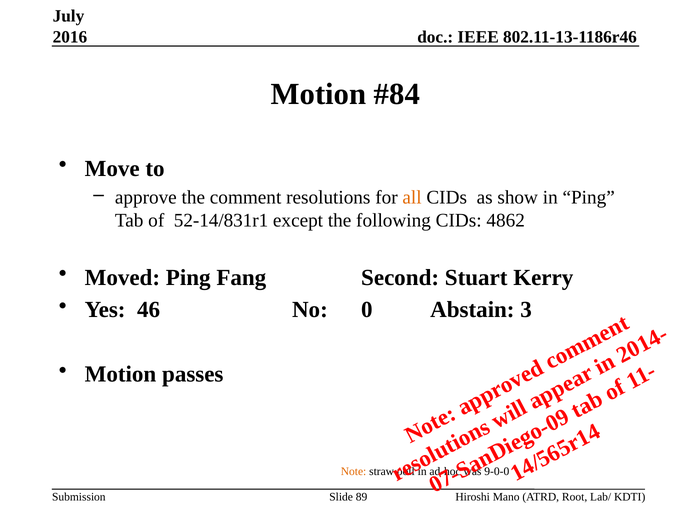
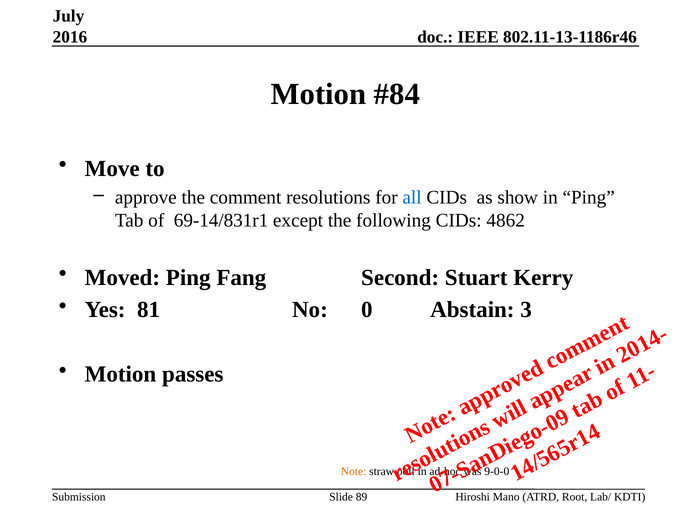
all colour: orange -> blue (412, 198)
52-14/831r1: 52-14/831r1 -> 69-14/831r1 (221, 221)
46: 46 -> 81 (149, 310)
